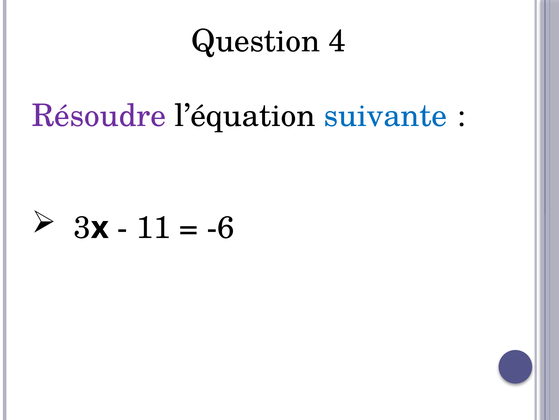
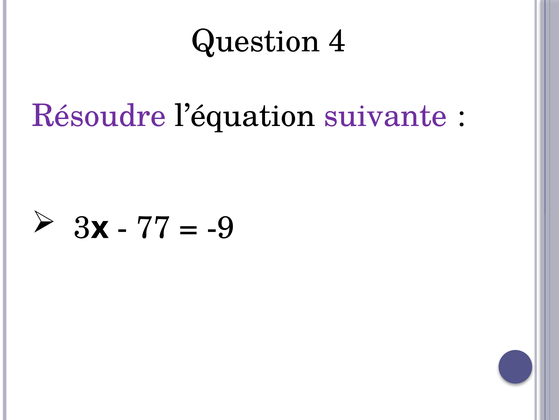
suivante colour: blue -> purple (386, 116)
11: 11 -> 77 (154, 227)
-6: -6 -> -9 (221, 227)
